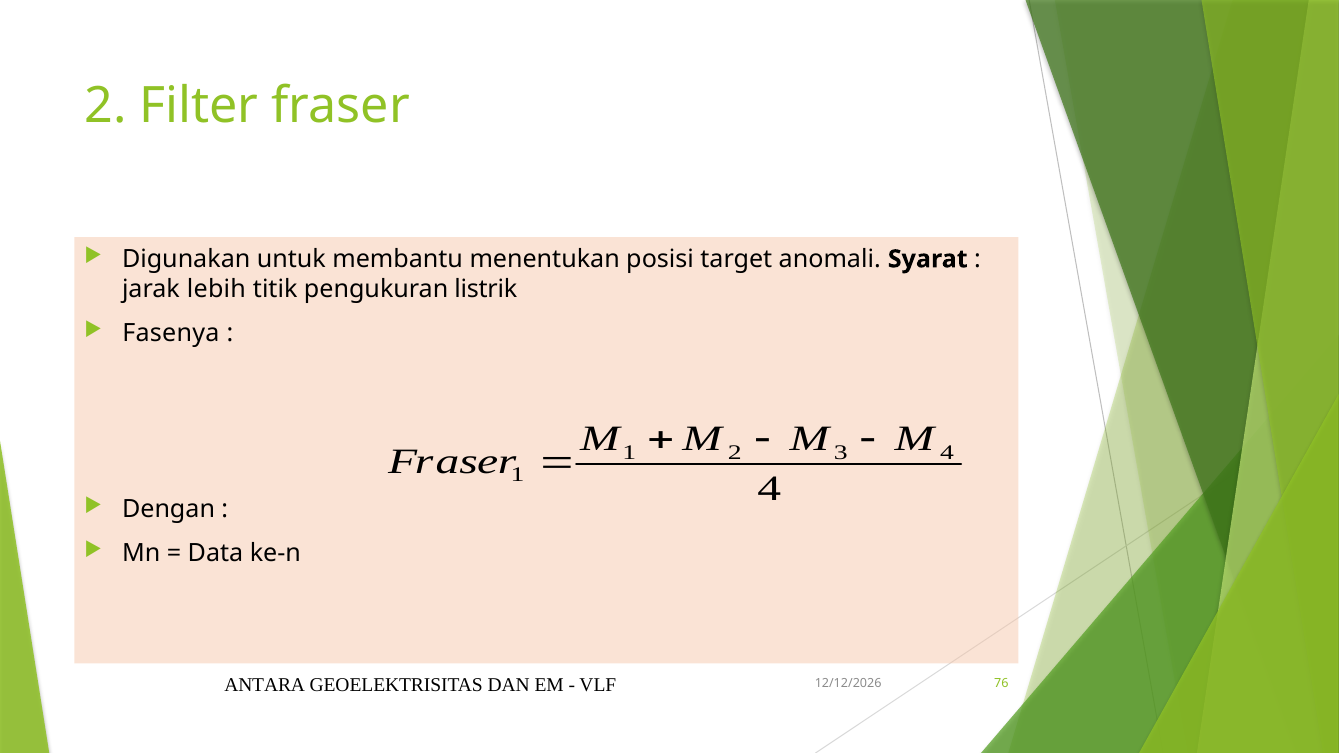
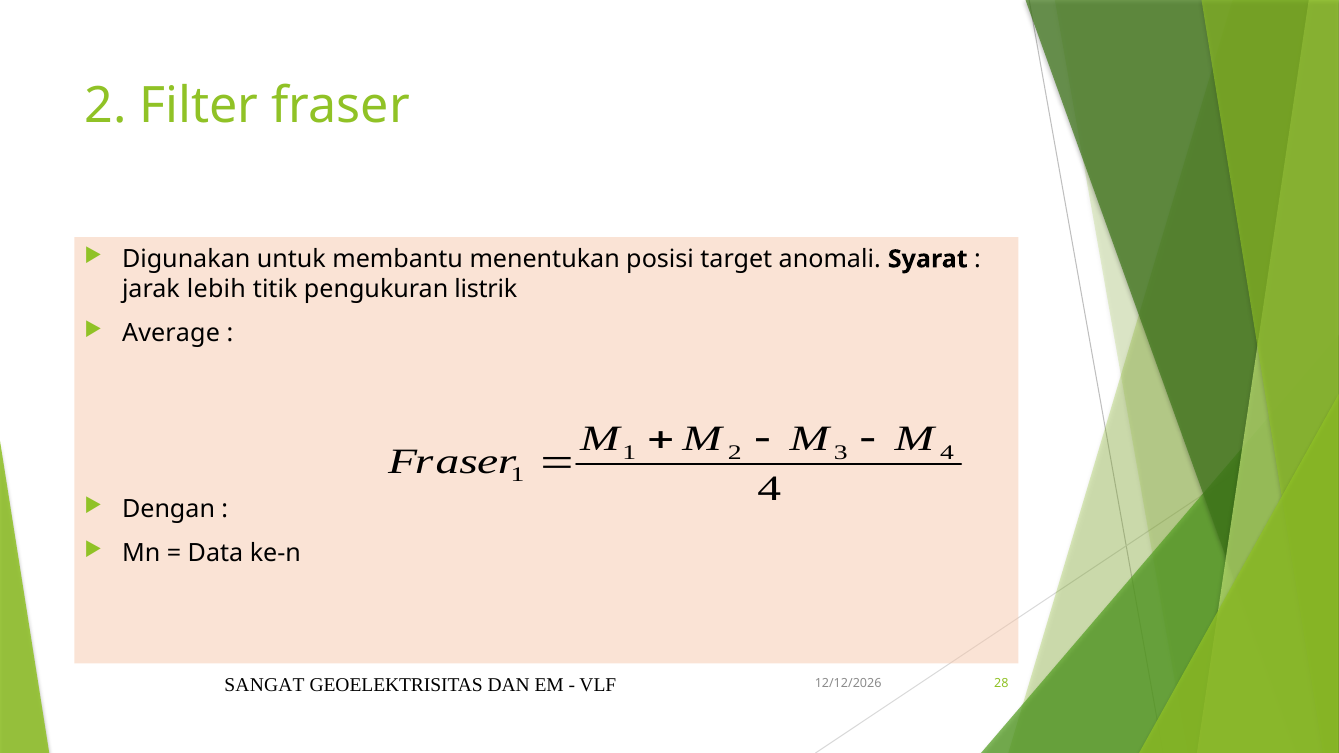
Fasenya: Fasenya -> Average (171, 333)
ANTARA: ANTARA -> SANGAT (264, 685)
76: 76 -> 28 (1001, 683)
